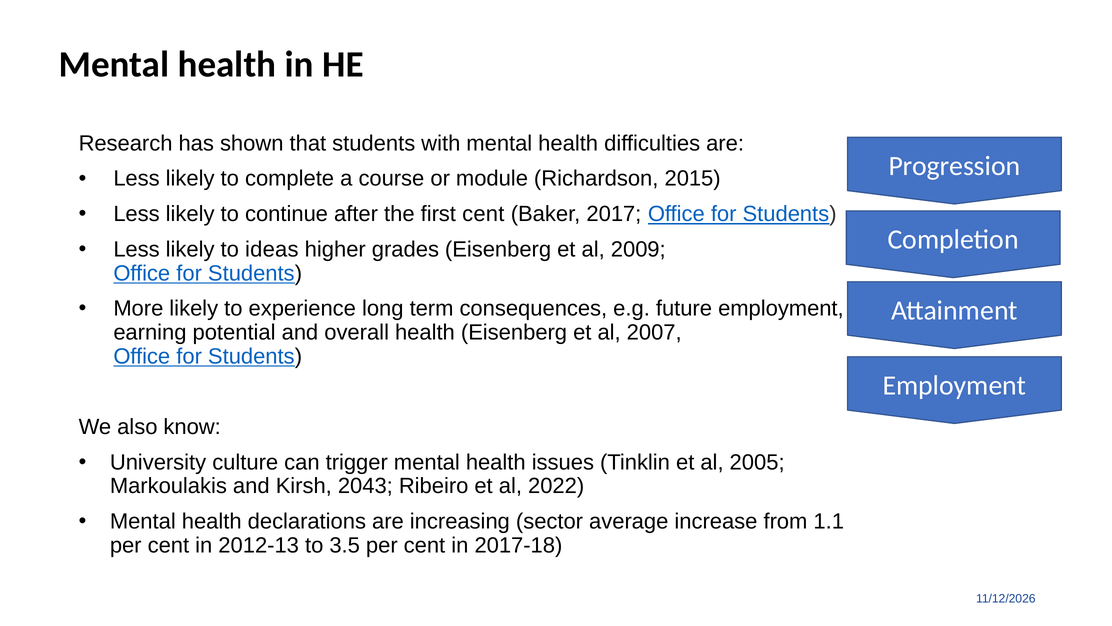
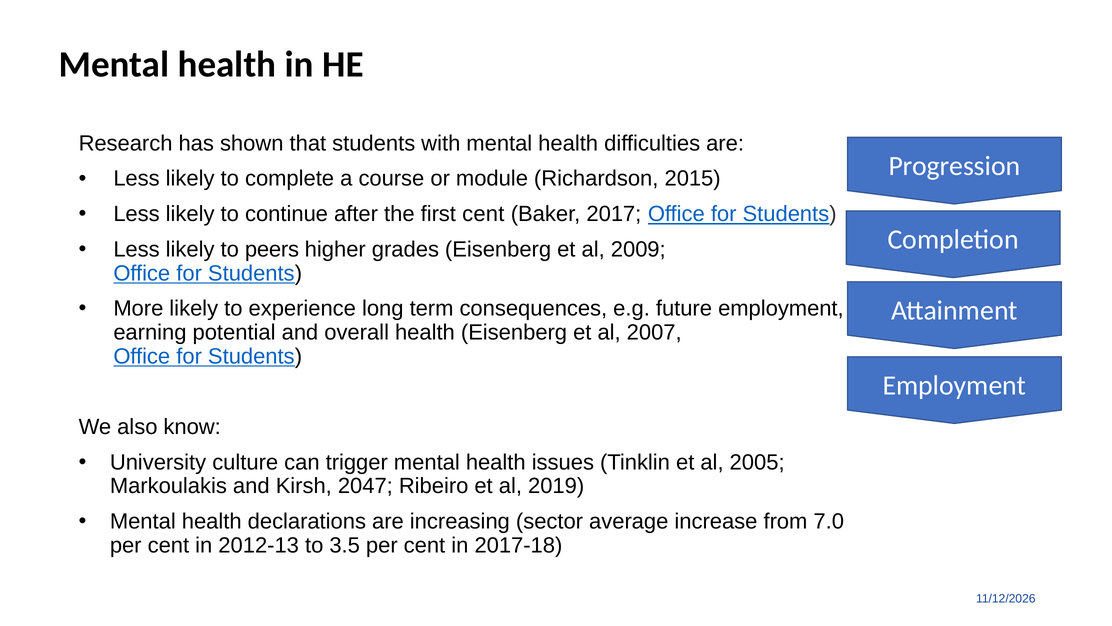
ideas: ideas -> peers (272, 249)
2043: 2043 -> 2047 (365, 486)
2022: 2022 -> 2019 (556, 486)
1.1: 1.1 -> 7.0 (829, 521)
